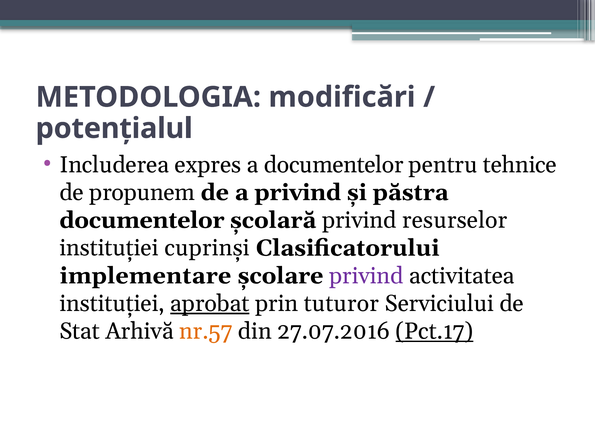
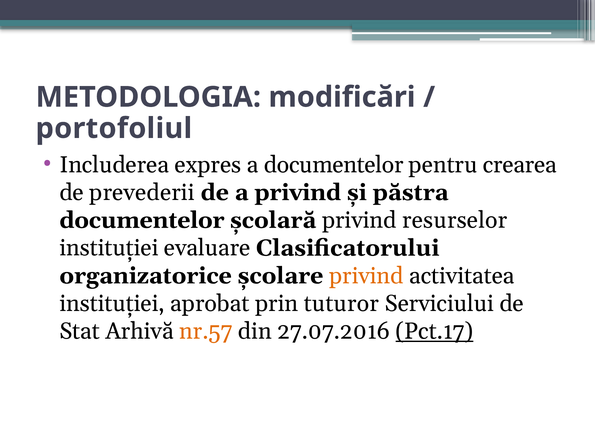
potențialul: potențialul -> portofoliul (114, 128)
tehnice: tehnice -> crearea (520, 165)
propunem: propunem -> prevederii (142, 193)
cuprinși: cuprinși -> evaluare (207, 248)
implementare: implementare -> organizatorice (146, 276)
privind colour: purple -> orange (366, 276)
aprobat underline: present -> none (210, 304)
